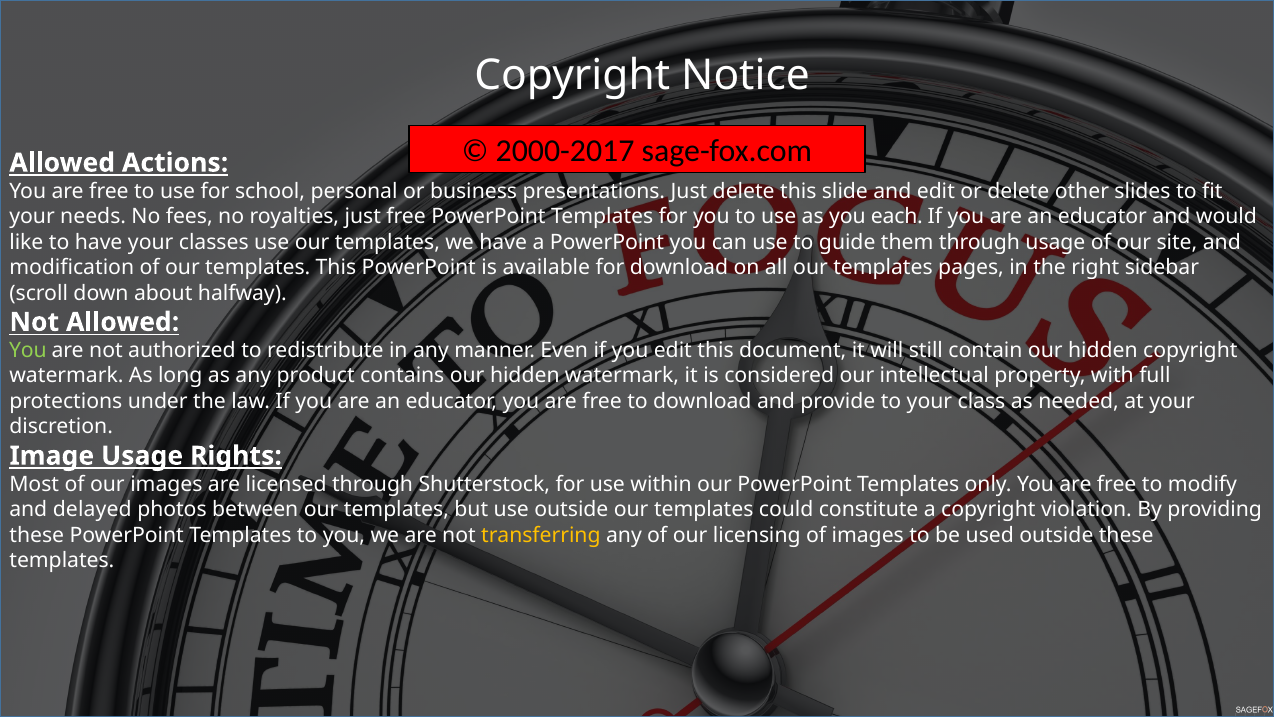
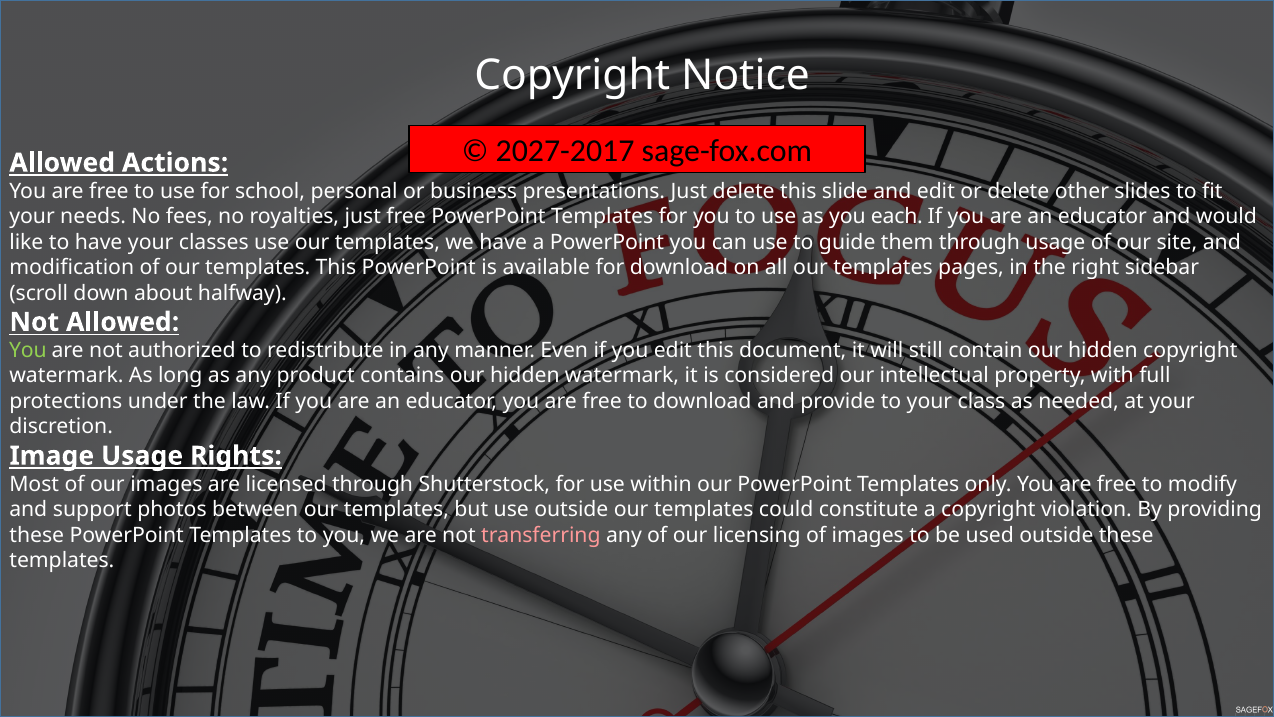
2000-2017: 2000-2017 -> 2027-2017 (565, 151)
delayed: delayed -> support (92, 509)
transferring colour: yellow -> pink (541, 535)
